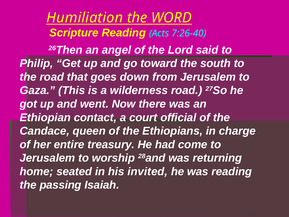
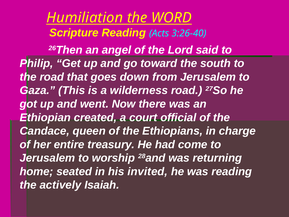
7:26-40: 7:26-40 -> 3:26-40 (189, 33)
contact: contact -> created (95, 117)
passing: passing -> actively (60, 185)
